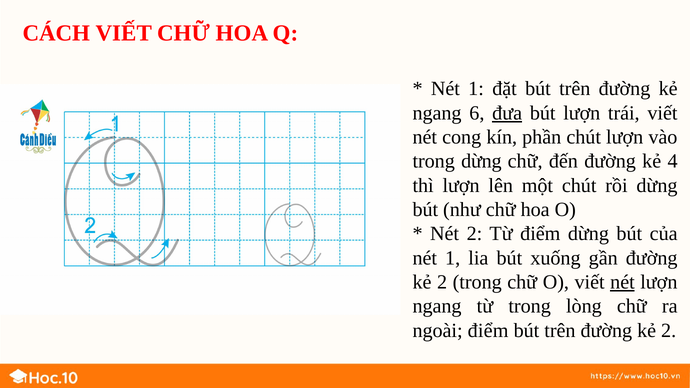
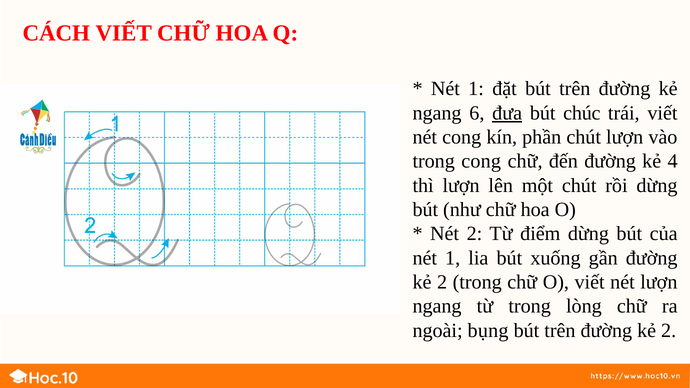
bút lượn: lượn -> chúc (582, 113)
trong dừng: dừng -> cong (481, 161)
nét underline: present -> none (622, 282)
ngoài điểm: điểm -> bụng (488, 331)
